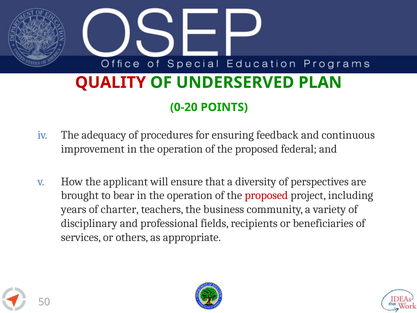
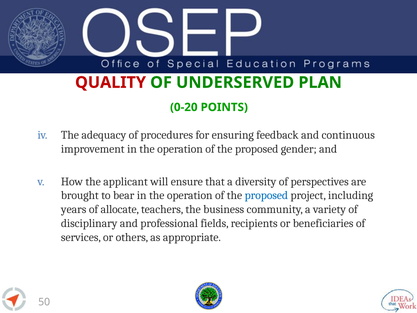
federal: federal -> gender (299, 149)
proposed colour: red -> blue (266, 195)
charter: charter -> allocate (120, 209)
